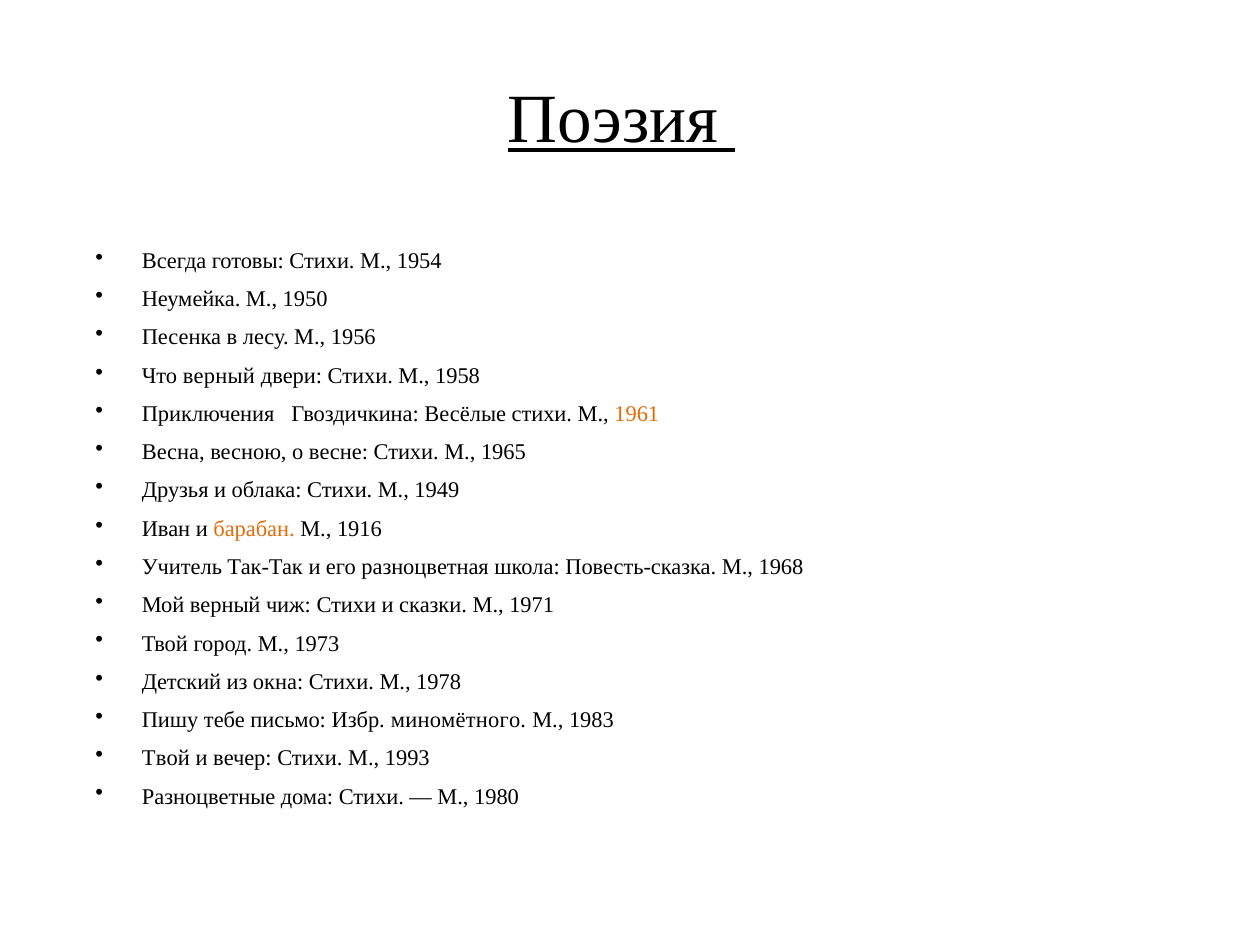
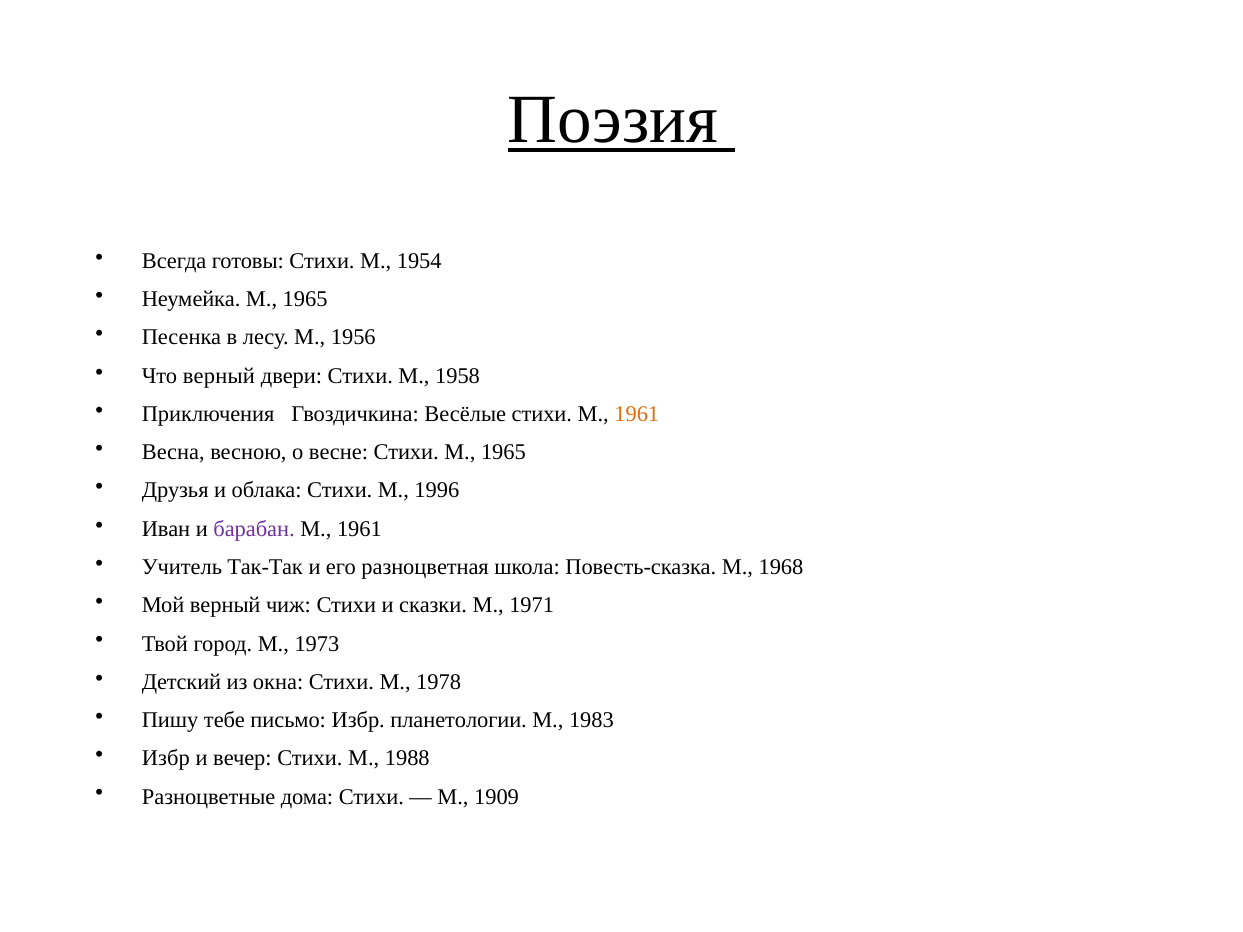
Неумейка М 1950: 1950 -> 1965 (305, 299)
1949: 1949 -> 1996 (437, 491)
барабан colour: orange -> purple (254, 529)
1916: 1916 -> 1961 (359, 529)
миномётного: миномётного -> планетологии (459, 720)
Твой: Твой -> Избр (166, 759)
1993: 1993 -> 1988 (407, 759)
1980: 1980 -> 1909 (497, 797)
